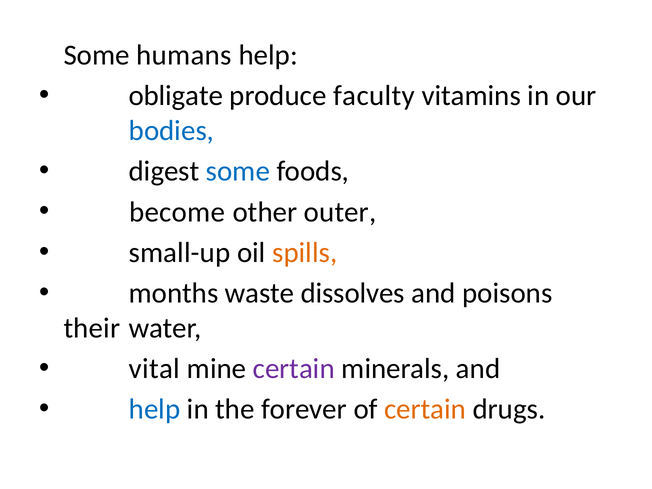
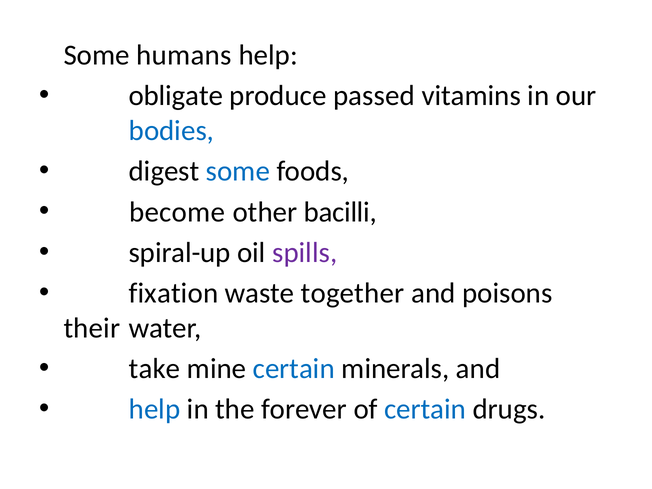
faculty: faculty -> passed (374, 96)
outer: outer -> bacilli (340, 212)
small-up: small-up -> spiral-up (180, 253)
spills colour: orange -> purple (305, 253)
months: months -> fixation (174, 293)
dissolves: dissolves -> together (353, 293)
vital: vital -> take (154, 369)
certain colour: purple -> blue (294, 369)
certain colour: orange -> blue (425, 409)
